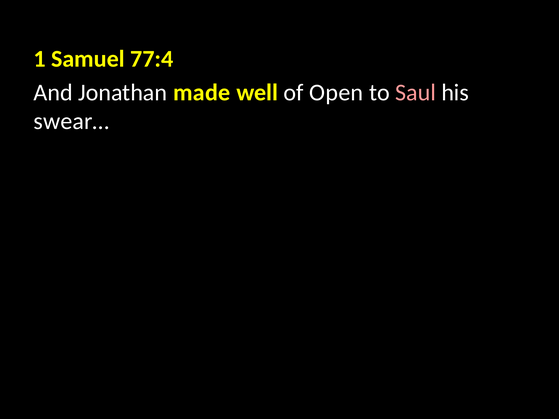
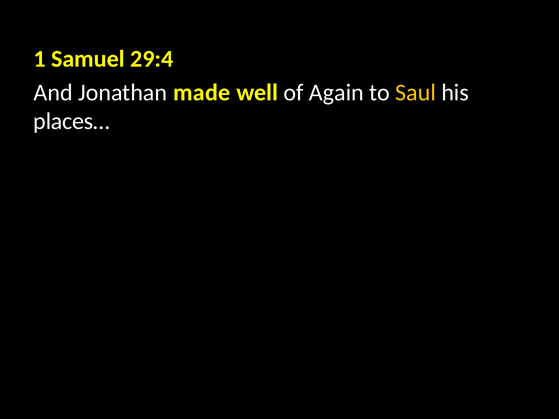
77:4: 77:4 -> 29:4 (152, 59)
Open: Open -> Again (336, 92)
Saul colour: pink -> yellow (416, 92)
swear…: swear… -> places… (72, 121)
